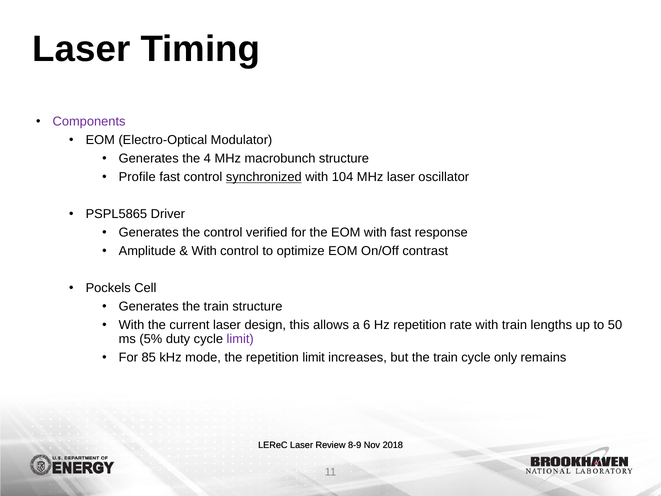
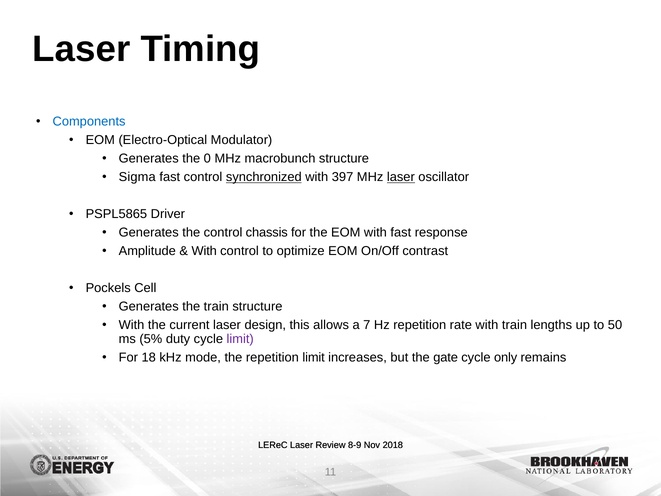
Components colour: purple -> blue (89, 122)
4: 4 -> 0 (207, 159)
Profile: Profile -> Sigma (137, 177)
104: 104 -> 397 (343, 177)
laser underline: none -> present (401, 177)
verified: verified -> chassis (267, 232)
6: 6 -> 7 (367, 325)
85: 85 -> 18 (149, 357)
but the train: train -> gate (446, 357)
